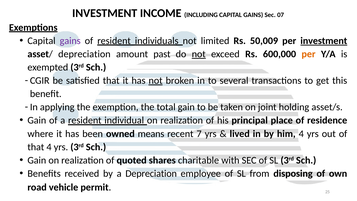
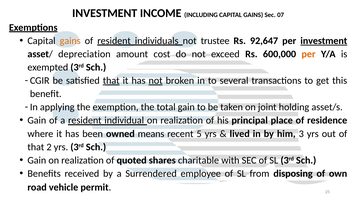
gains colour: purple -> orange (70, 41)
limited: limited -> trustee (215, 41)
50,009: 50,009 -> 92,647 (264, 41)
past: past -> cost (162, 54)
not underline: present -> none (199, 54)
that underline: none -> present (111, 81)
7: 7 -> 5 (199, 134)
him 4: 4 -> 3 (301, 134)
that 4: 4 -> 2 (49, 147)
a Depreciation: Depreciation -> Surrendered (151, 173)
